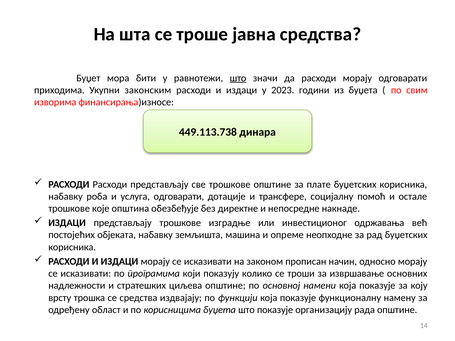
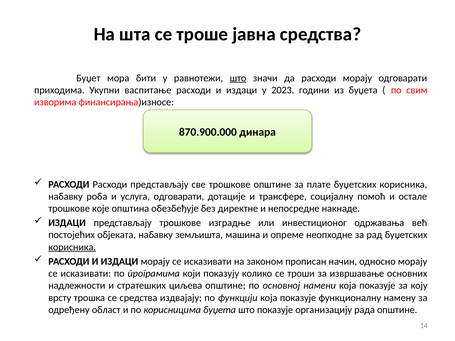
законским: законским -> васпитање (148, 90)
449.113.738: 449.113.738 -> 870.900.000 (208, 132)
корисника underline: none -> present (72, 247)
